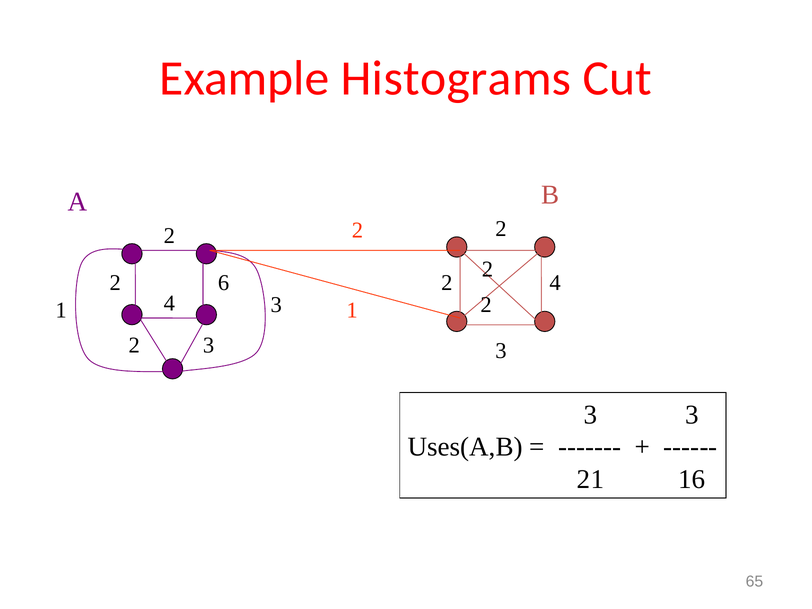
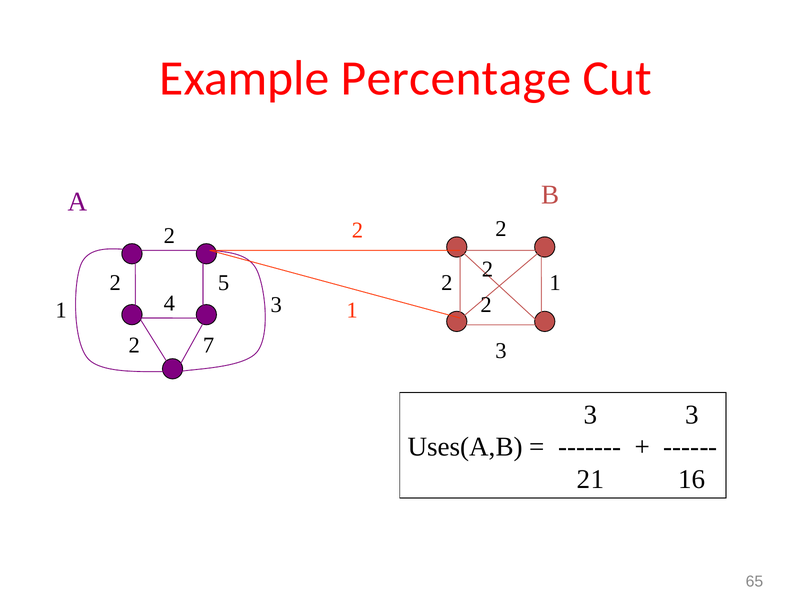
Histograms: Histograms -> Percentage (456, 79)
6: 6 -> 5 (224, 283)
4: 4 -> 1 (555, 283)
2 3: 3 -> 7 (209, 345)
